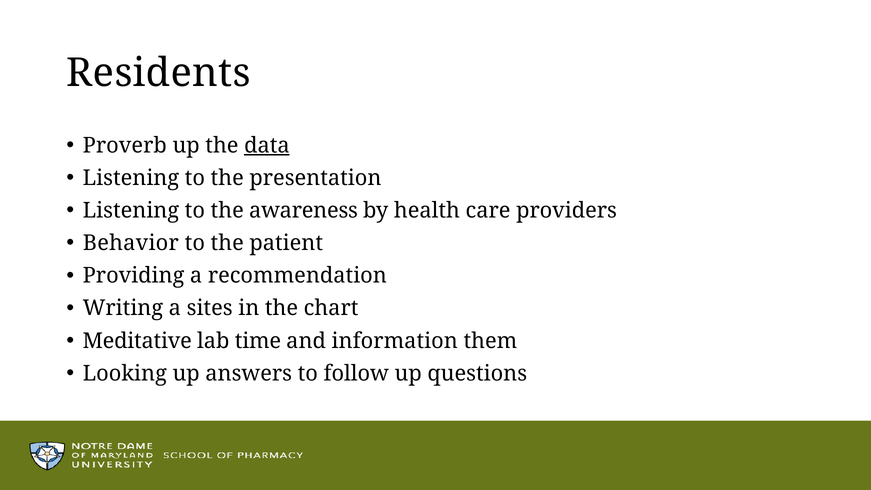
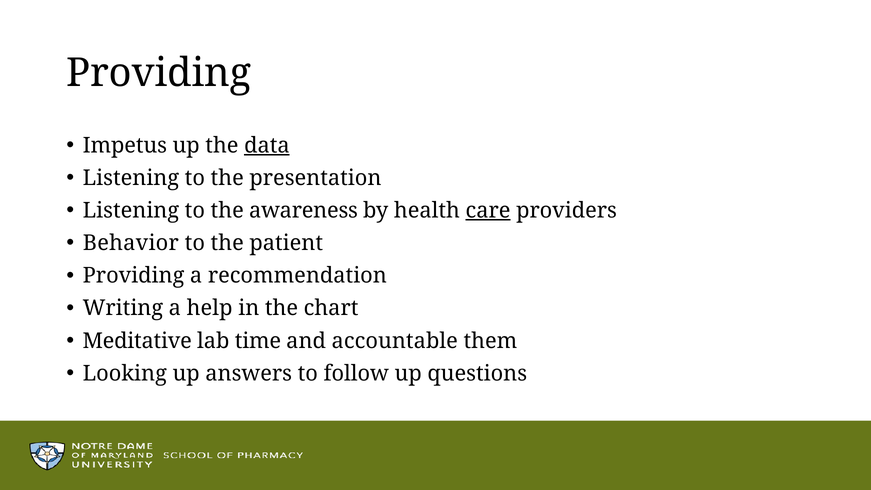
Residents: Residents -> Providing (159, 73)
Proverb: Proverb -> Impetus (125, 145)
care underline: none -> present (488, 210)
sites: sites -> help (210, 308)
information: information -> accountable (395, 341)
